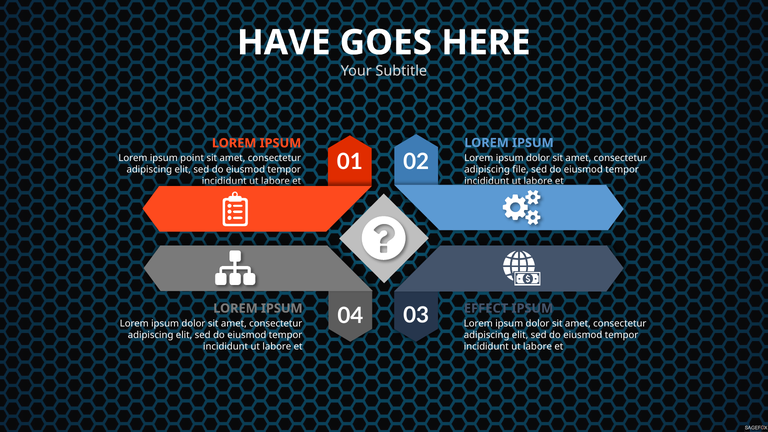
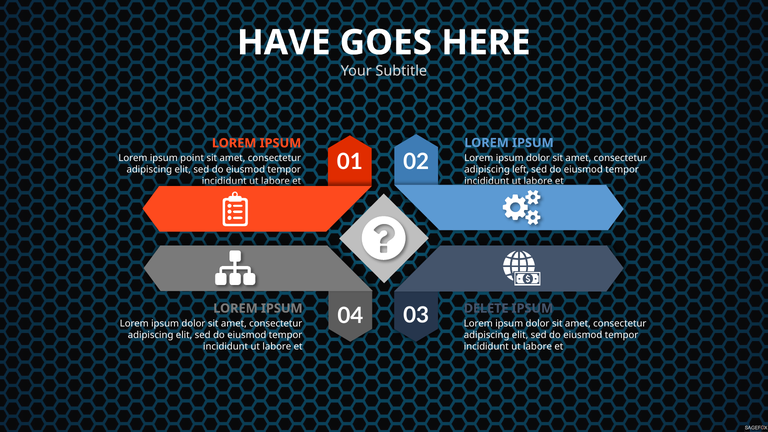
file: file -> left (521, 169)
EFFECT: EFFECT -> DELETE (486, 308)
